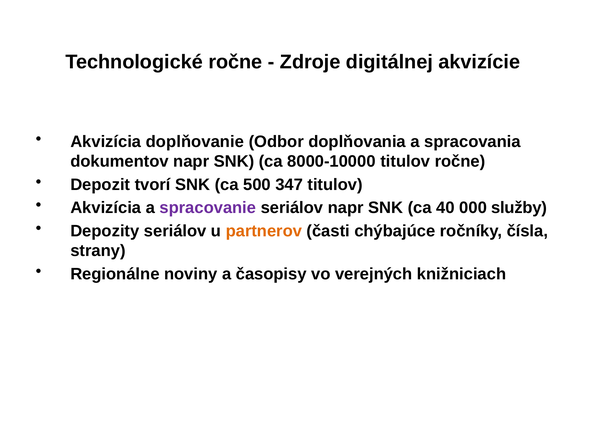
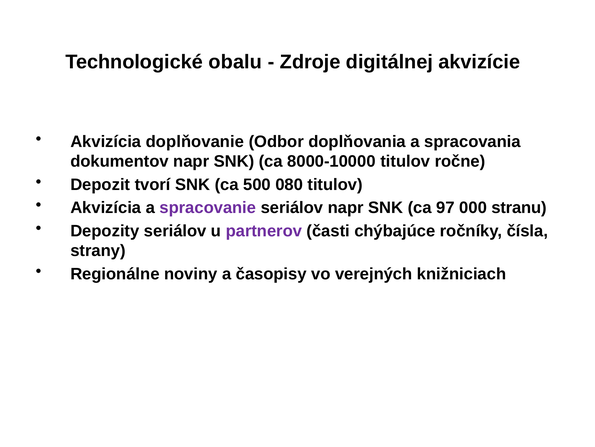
Technologické ročne: ročne -> obalu (235, 62)
347: 347 -> 080 (289, 184)
40: 40 -> 97 (445, 207)
služby: služby -> stranu (519, 207)
partnerov colour: orange -> purple (264, 231)
